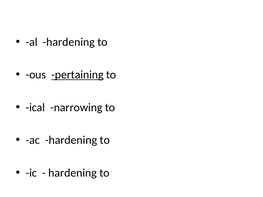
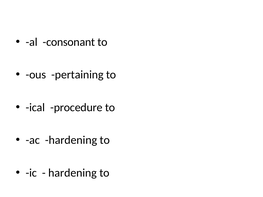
al hardening: hardening -> consonant (69, 42)
pertaining underline: present -> none (77, 75)
narrowing: narrowing -> procedure (76, 108)
